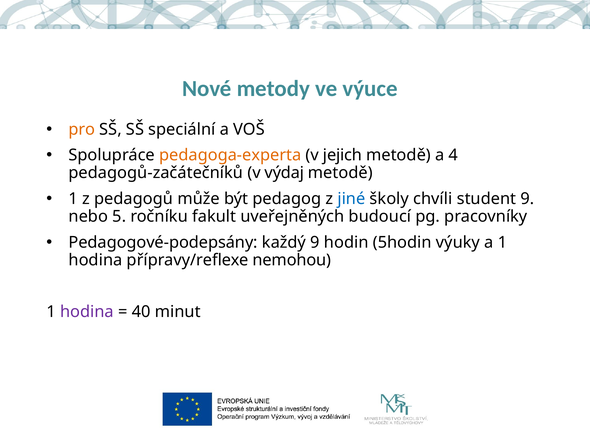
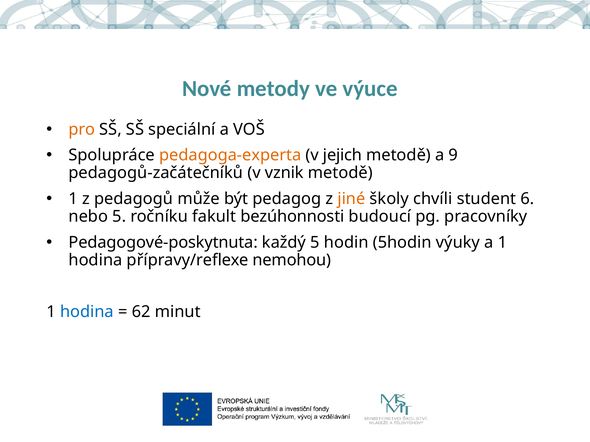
4: 4 -> 9 (453, 155)
výdaj: výdaj -> vznik (284, 173)
jiné colour: blue -> orange (351, 199)
student 9: 9 -> 6 (527, 199)
uveřejněných: uveřejněných -> bezúhonnosti (292, 217)
Pedagogové-podepsány: Pedagogové-podepsány -> Pedagogové-poskytnuta (163, 243)
každý 9: 9 -> 5 (315, 243)
hodina colour: purple -> blue (87, 312)
40: 40 -> 62 (141, 312)
